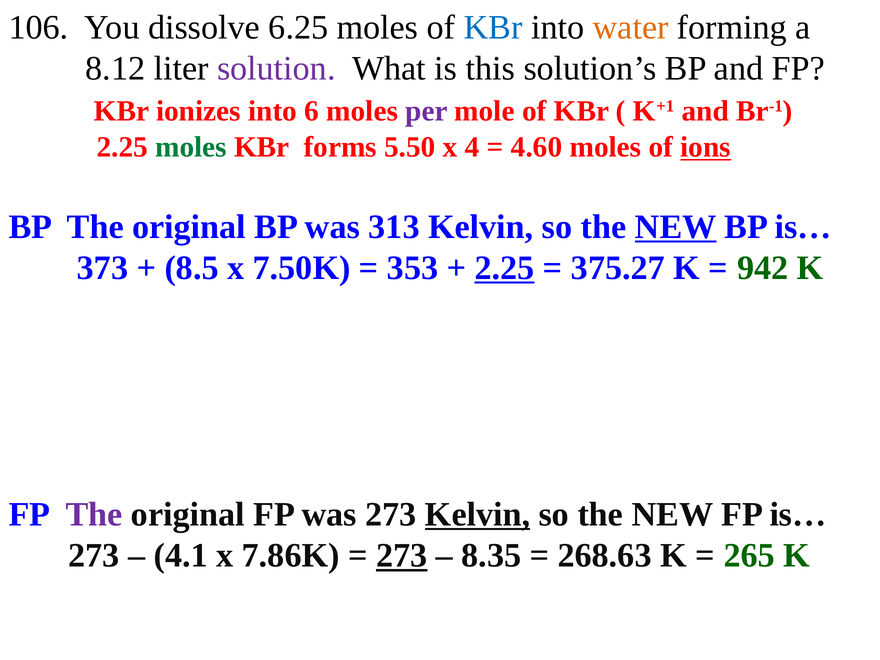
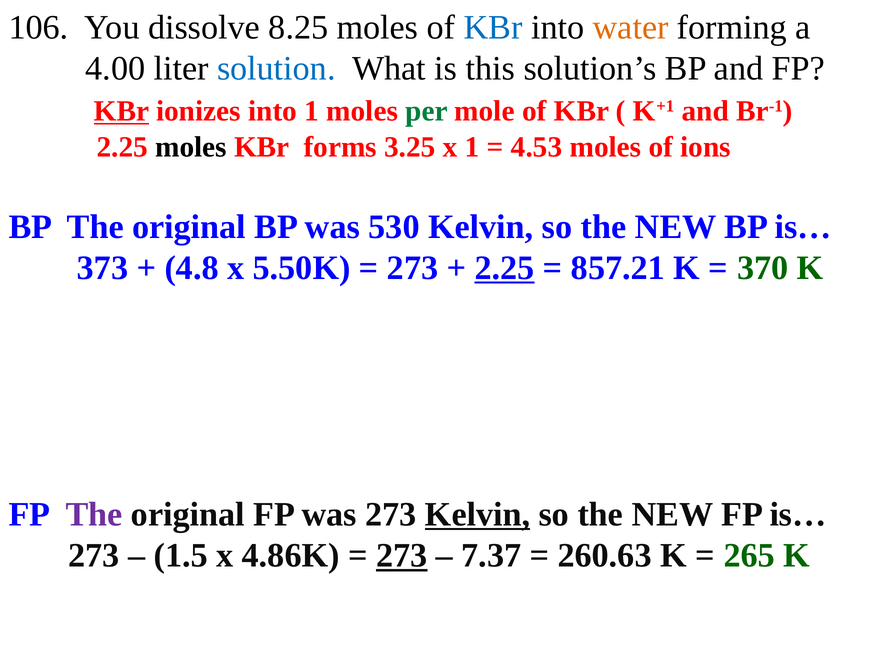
6.25: 6.25 -> 8.25 (298, 27)
8.12: 8.12 -> 4.00 (115, 68)
solution colour: purple -> blue (276, 68)
KBr underline: none -> present (122, 111)
into 6: 6 -> 1 (312, 111)
per colour: purple -> green (427, 111)
moles colour: green -> black (191, 147)
5.50: 5.50 -> 3.25 (410, 147)
x 4: 4 -> 1 (472, 147)
4.60: 4.60 -> 4.53 (537, 147)
ions underline: present -> none (706, 147)
313: 313 -> 530 (394, 227)
NEW underline: present -> none (676, 227)
8.5: 8.5 -> 4.8 (192, 268)
7.50K: 7.50K -> 5.50K (302, 268)
353: 353 -> 273 (413, 268)
375.27: 375.27 -> 857.21 (618, 268)
942: 942 -> 370 (763, 268)
4.1: 4.1 -> 1.5 (181, 556)
7.86K: 7.86K -> 4.86K (291, 556)
8.35: 8.35 -> 7.37 (491, 556)
268.63: 268.63 -> 260.63 (605, 556)
